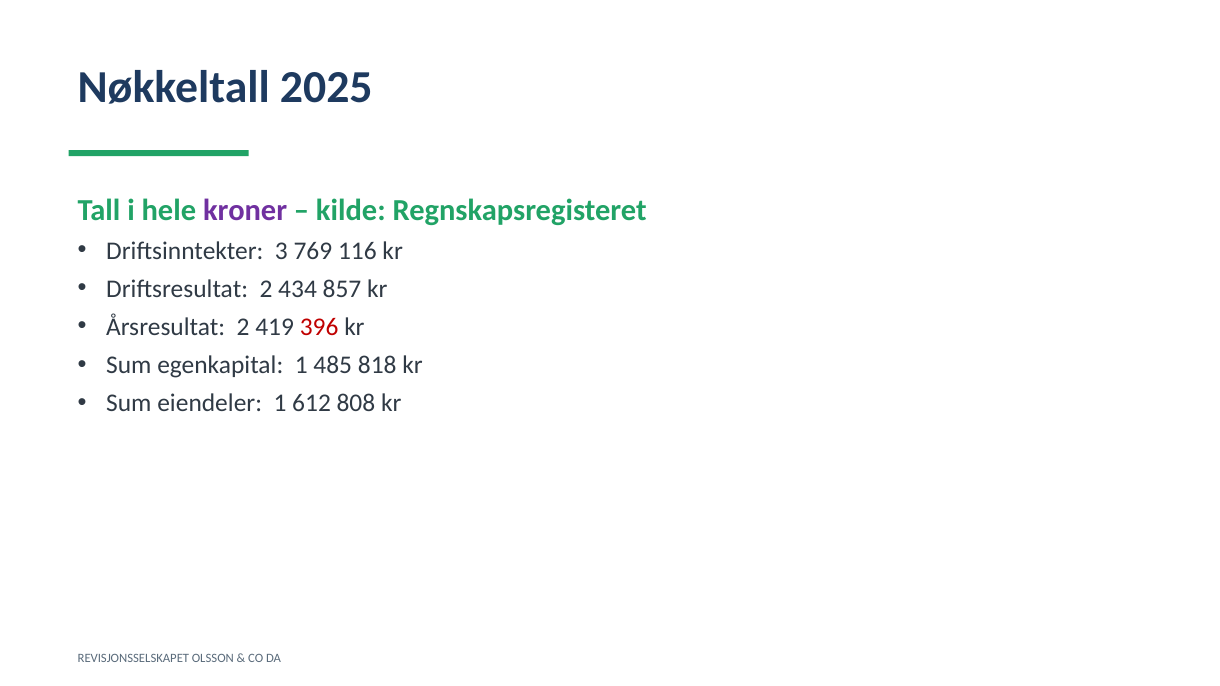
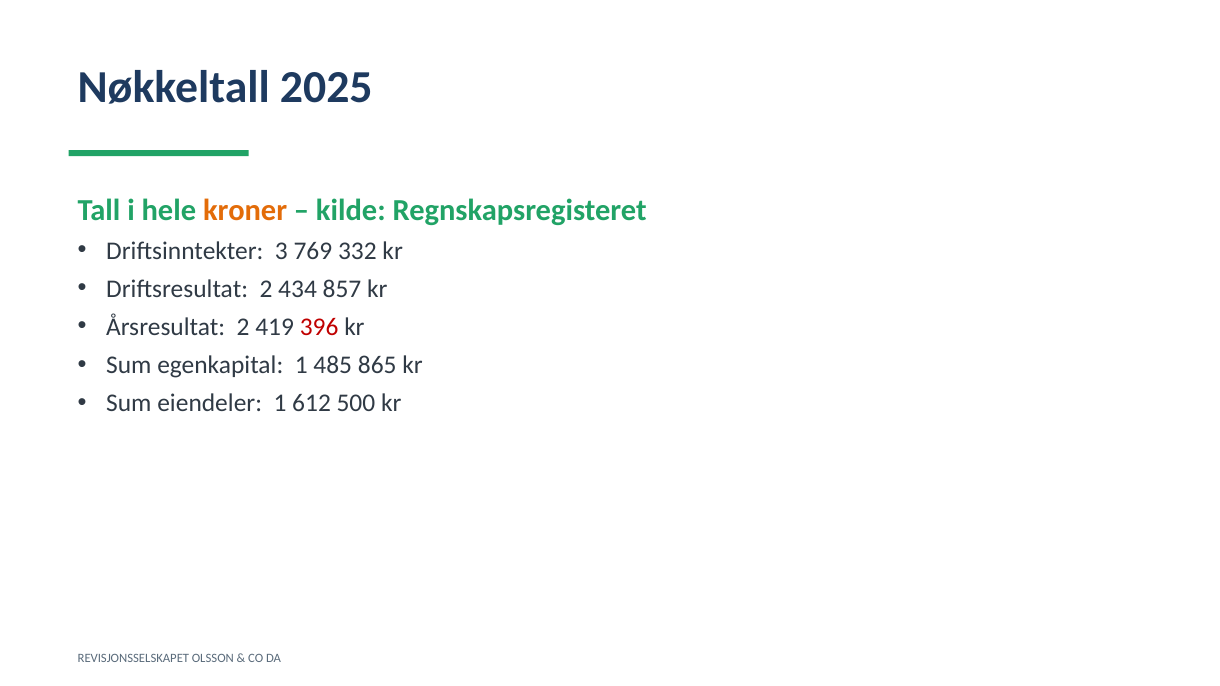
kroner colour: purple -> orange (245, 210)
116: 116 -> 332 (357, 251)
818: 818 -> 865 (377, 365)
808: 808 -> 500 (356, 403)
